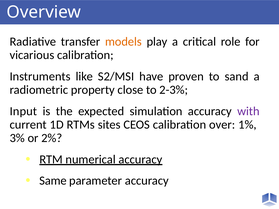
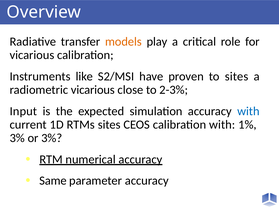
to sand: sand -> sites (237, 77)
radiometric property: property -> vicarious (93, 90)
with colour: purple -> blue (248, 111)
calibration over: over -> with (222, 125)
or 2%: 2% -> 3% (52, 138)
